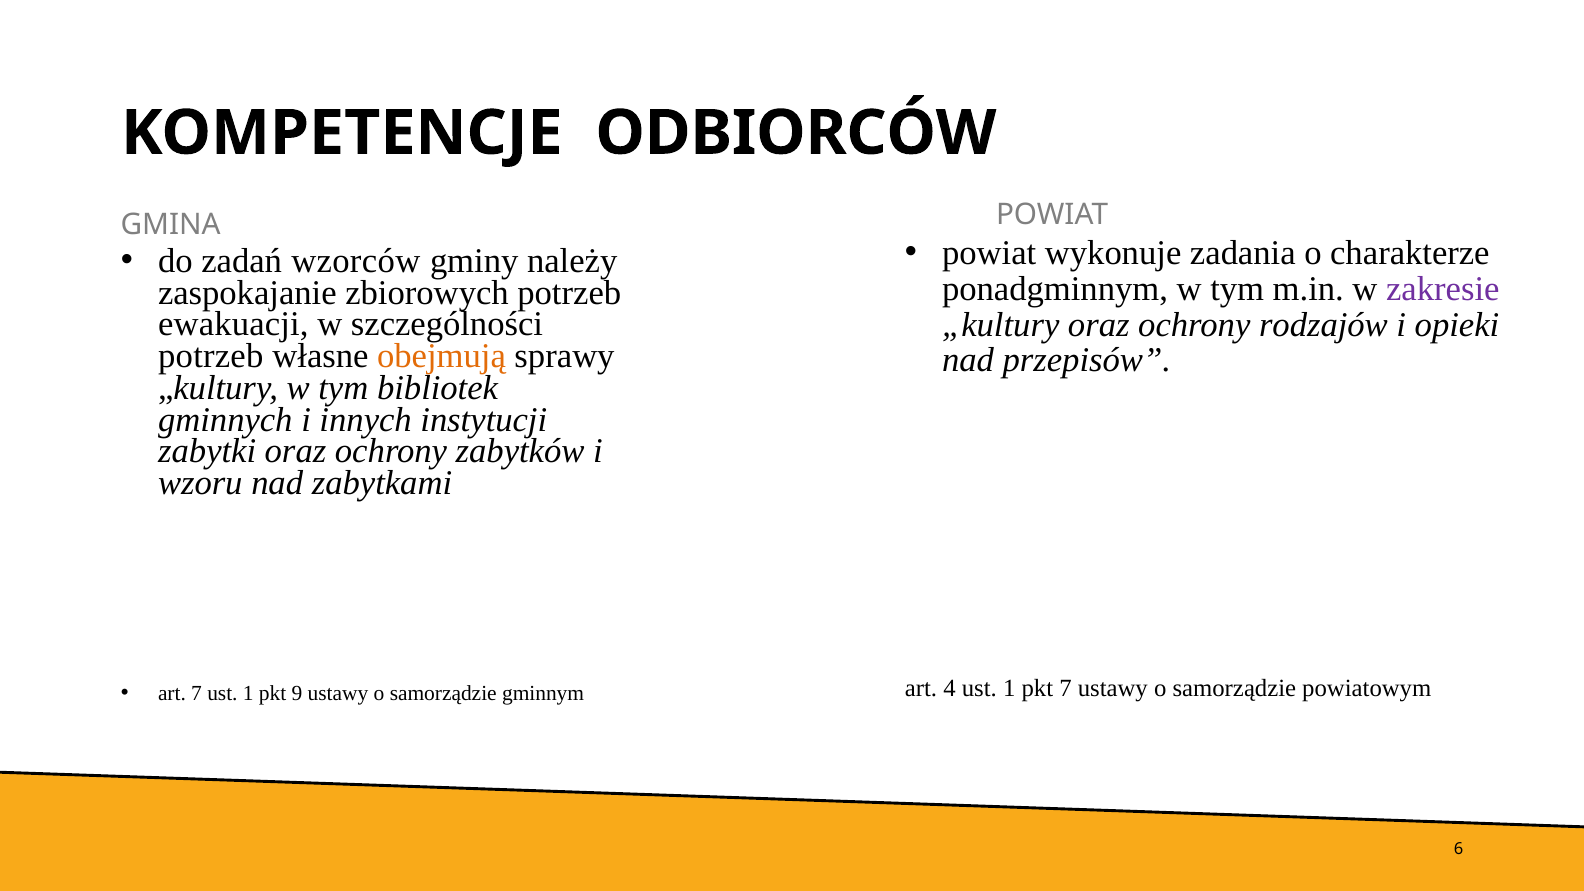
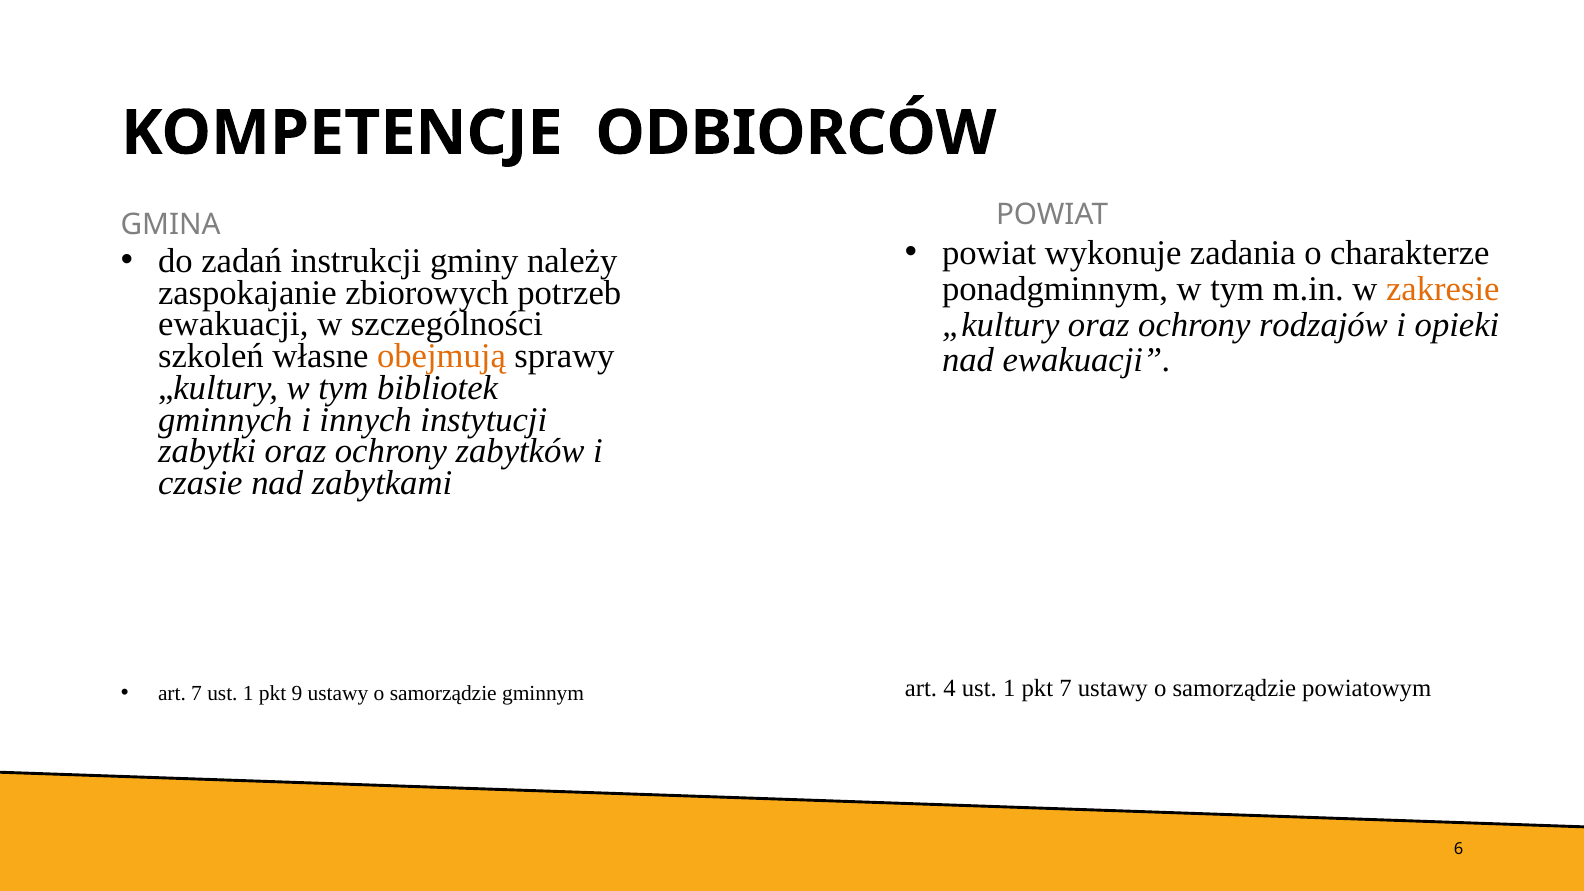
wzorców: wzorców -> instrukcji (356, 261)
zakresie colour: purple -> orange (1443, 289)
potrzeb: potrzeb -> szkoleń (211, 356)
nad przepisów: przepisów -> ewakuacji (1087, 360)
wzoru: wzoru -> czasie (200, 483)
